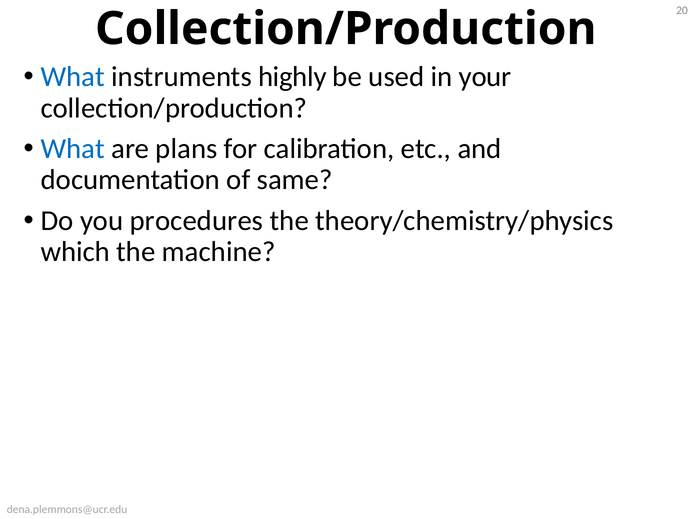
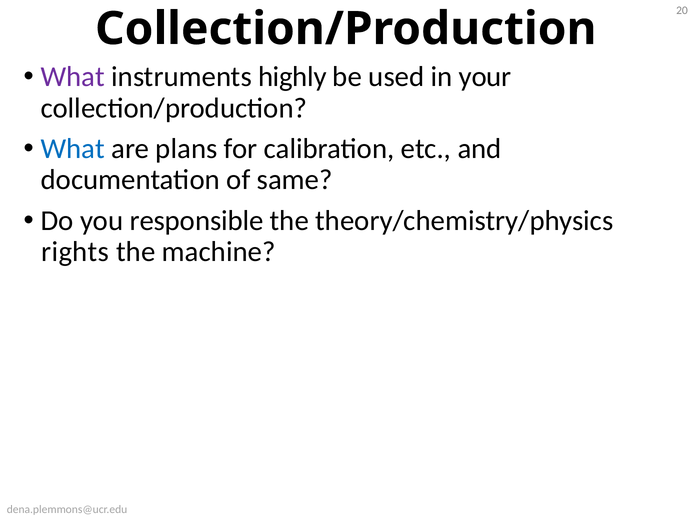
What colour: blue -> purple (73, 77)
procedures: procedures -> responsible (197, 221)
which: which -> rights (75, 252)
